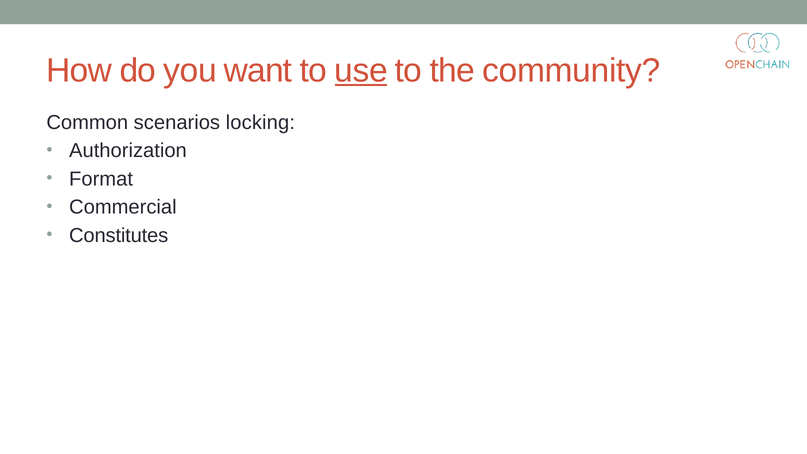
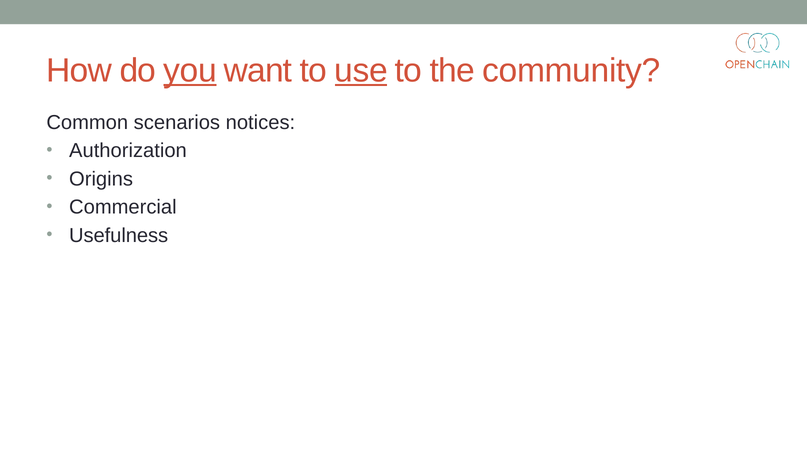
you underline: none -> present (190, 70)
locking: locking -> notices (260, 122)
Format: Format -> Origins (101, 179)
Constitutes: Constitutes -> Usefulness (119, 235)
